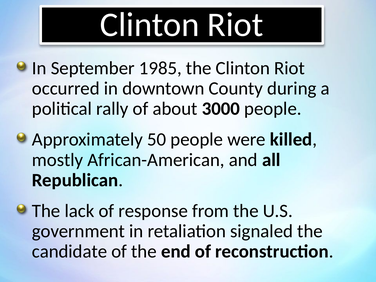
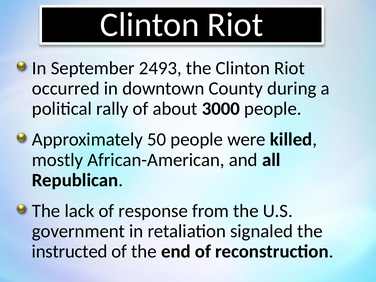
1985: 1985 -> 2493 (160, 68)
candidate: candidate -> instructed (70, 252)
